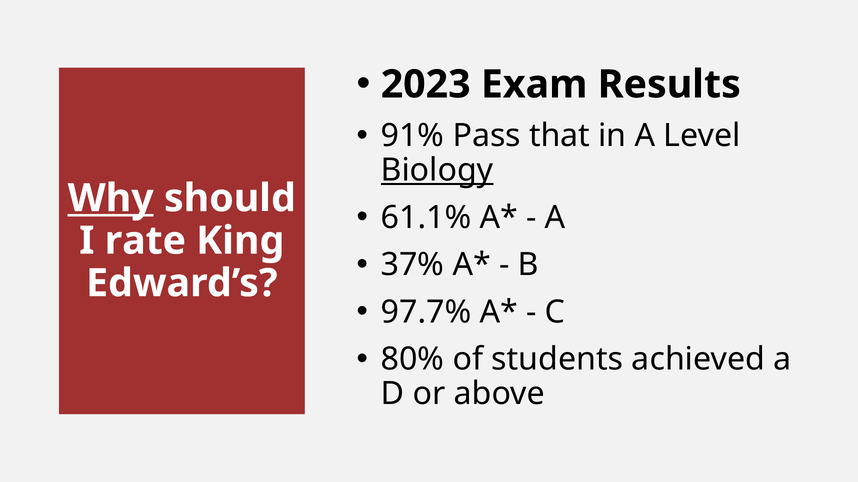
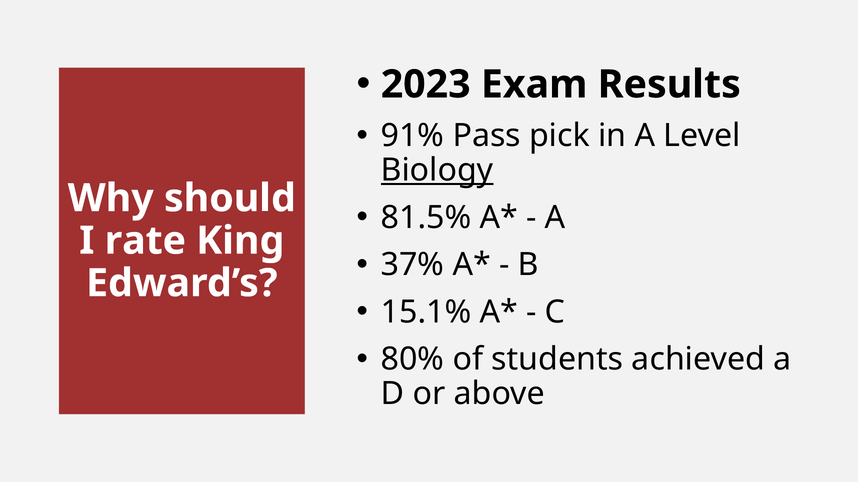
that: that -> pick (559, 136)
Why underline: present -> none (111, 199)
61.1%: 61.1% -> 81.5% (426, 218)
97.7%: 97.7% -> 15.1% (426, 312)
